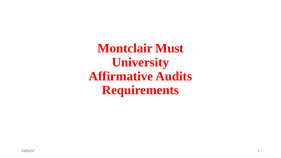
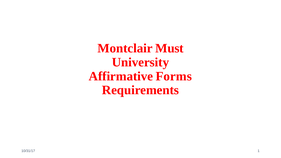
Audits: Audits -> Forms (174, 76)
